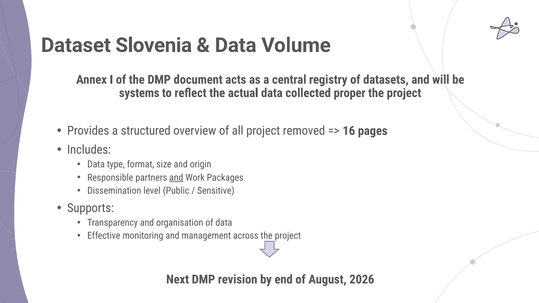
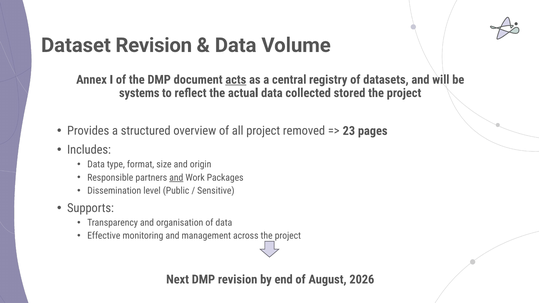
Dataset Slovenia: Slovenia -> Revision (154, 45)
acts underline: none -> present (236, 80)
proper: proper -> stored (349, 93)
16: 16 -> 23 (349, 131)
